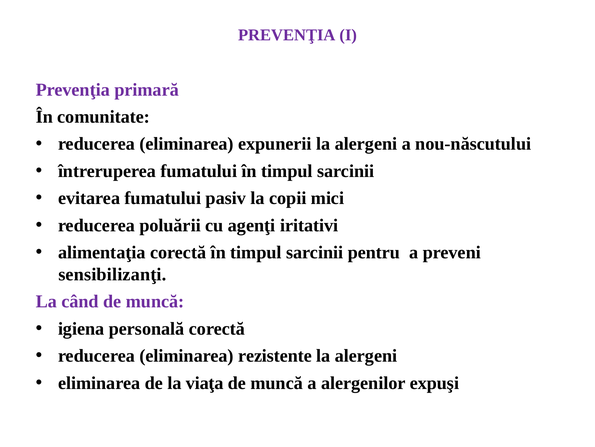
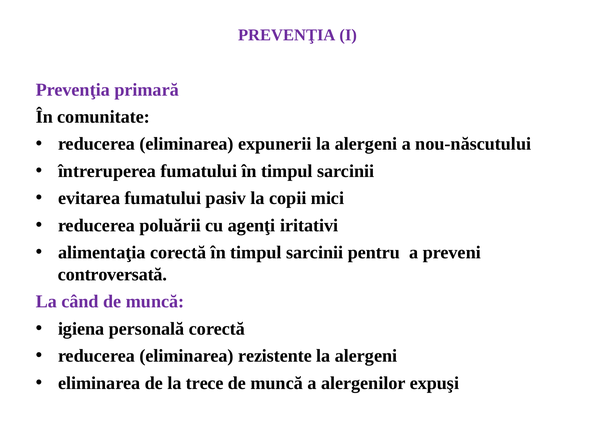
sensibilizanţi: sensibilizanţi -> controversată (113, 274)
viaţa: viaţa -> trece (205, 382)
